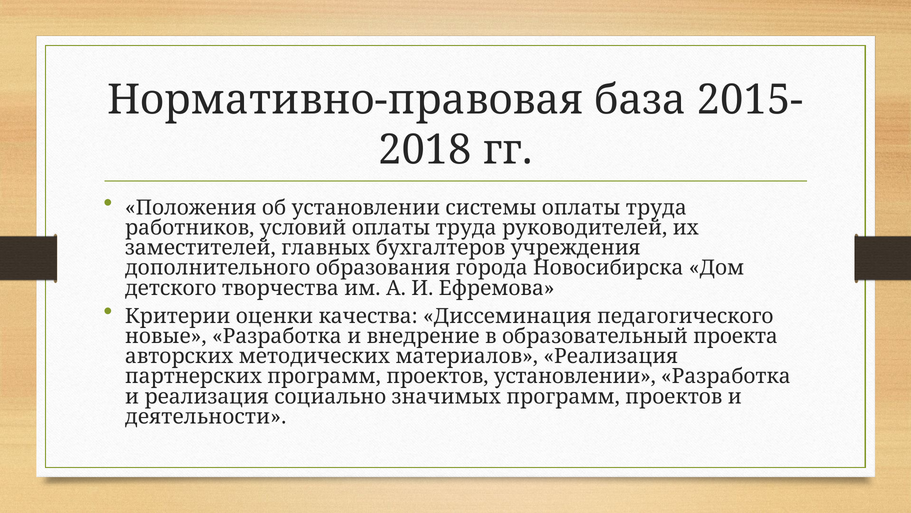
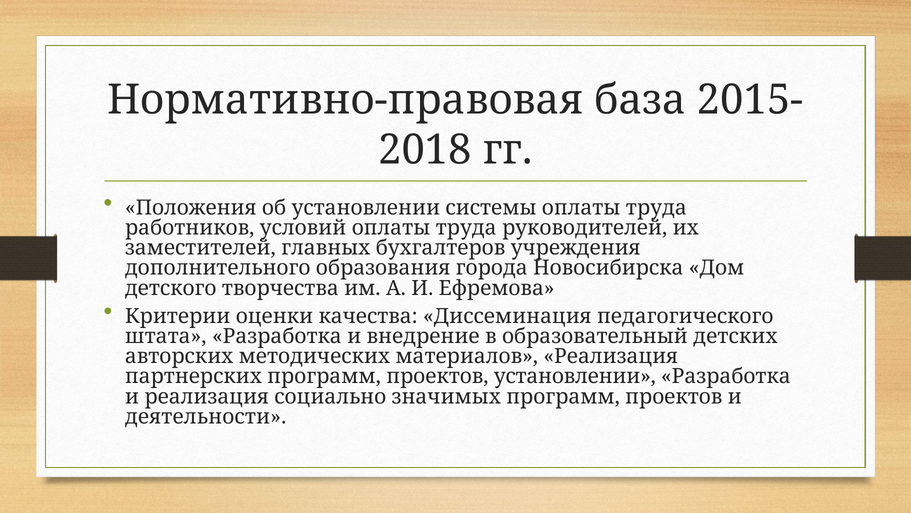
новые: новые -> штата (166, 336)
проекта: проекта -> детских (735, 336)
